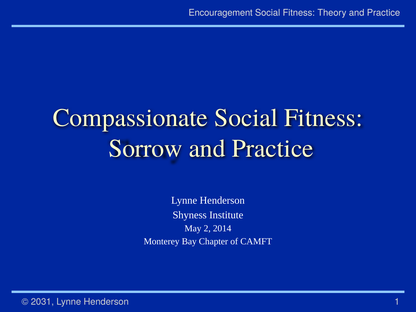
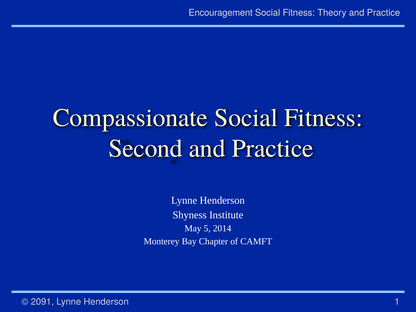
Sorrow: Sorrow -> Second (145, 148)
2: 2 -> 5 (207, 228)
2031: 2031 -> 2091 (42, 302)
